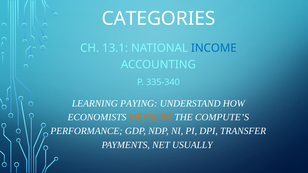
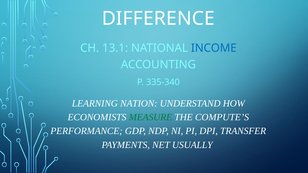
CATEGORIES: CATEGORIES -> DIFFERENCE (158, 19)
PAYING: PAYING -> NATION (139, 104)
MEASURE colour: orange -> green (150, 117)
